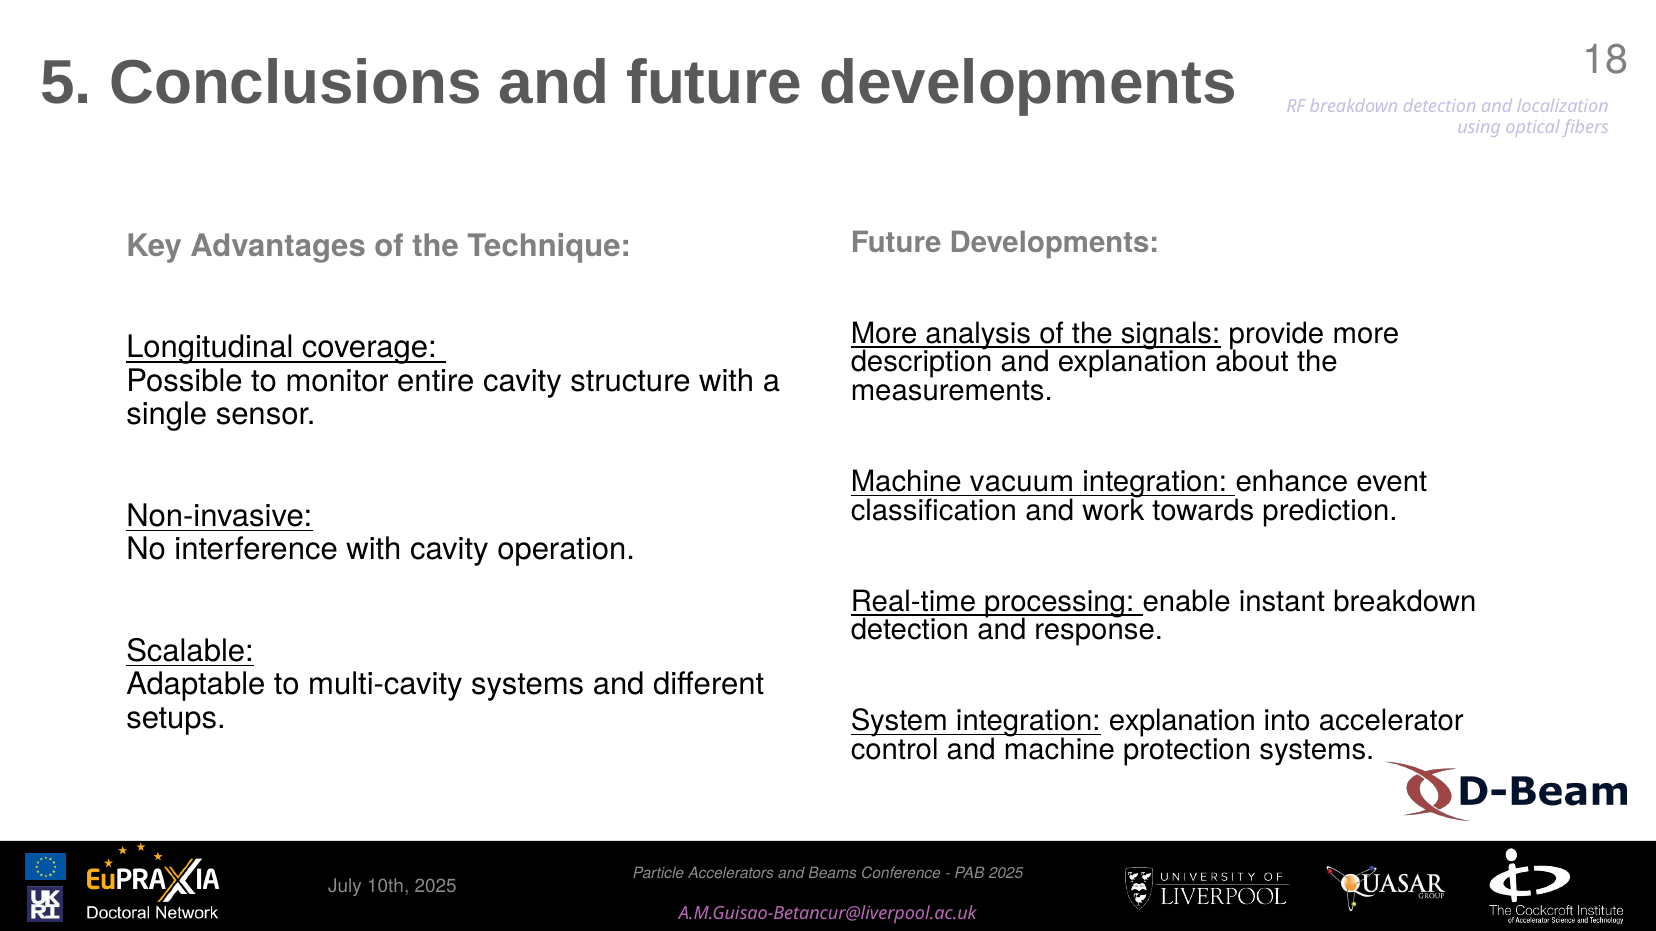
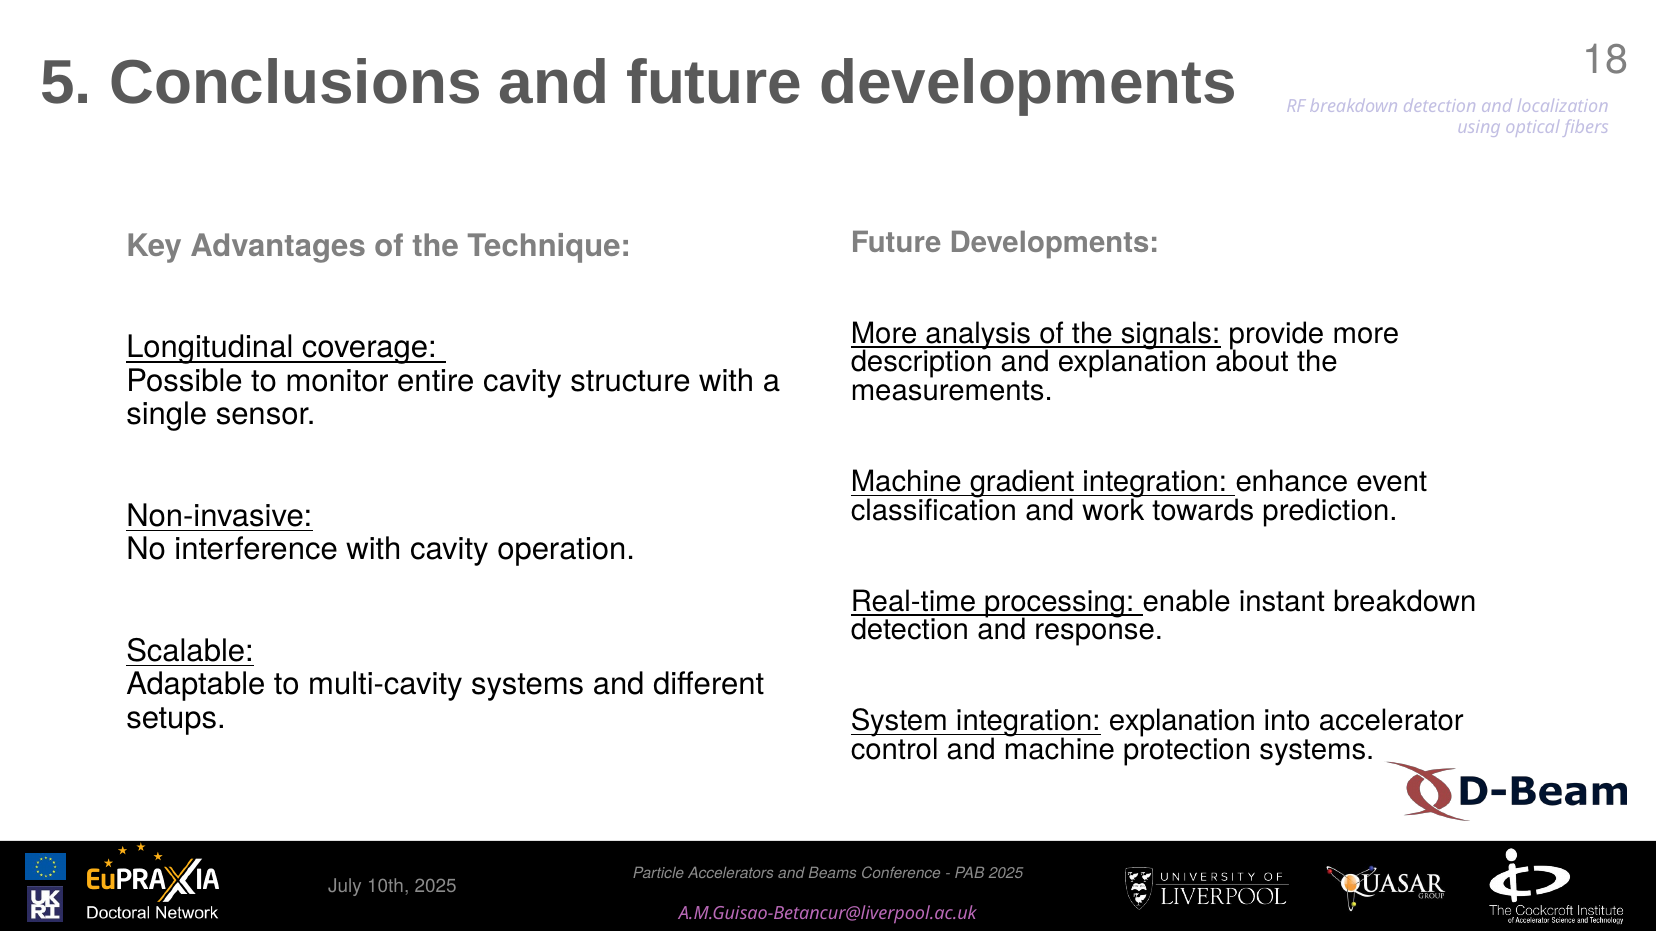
vacuum: vacuum -> gradient (1022, 482)
